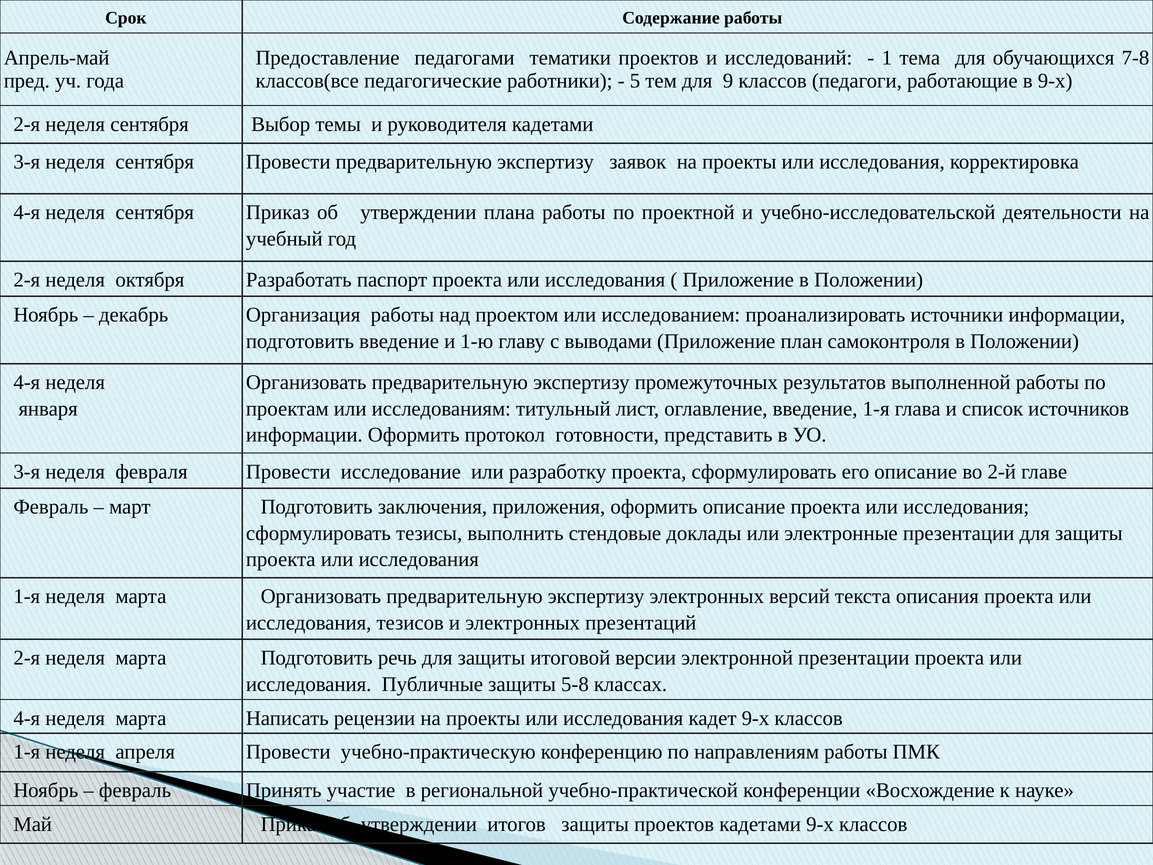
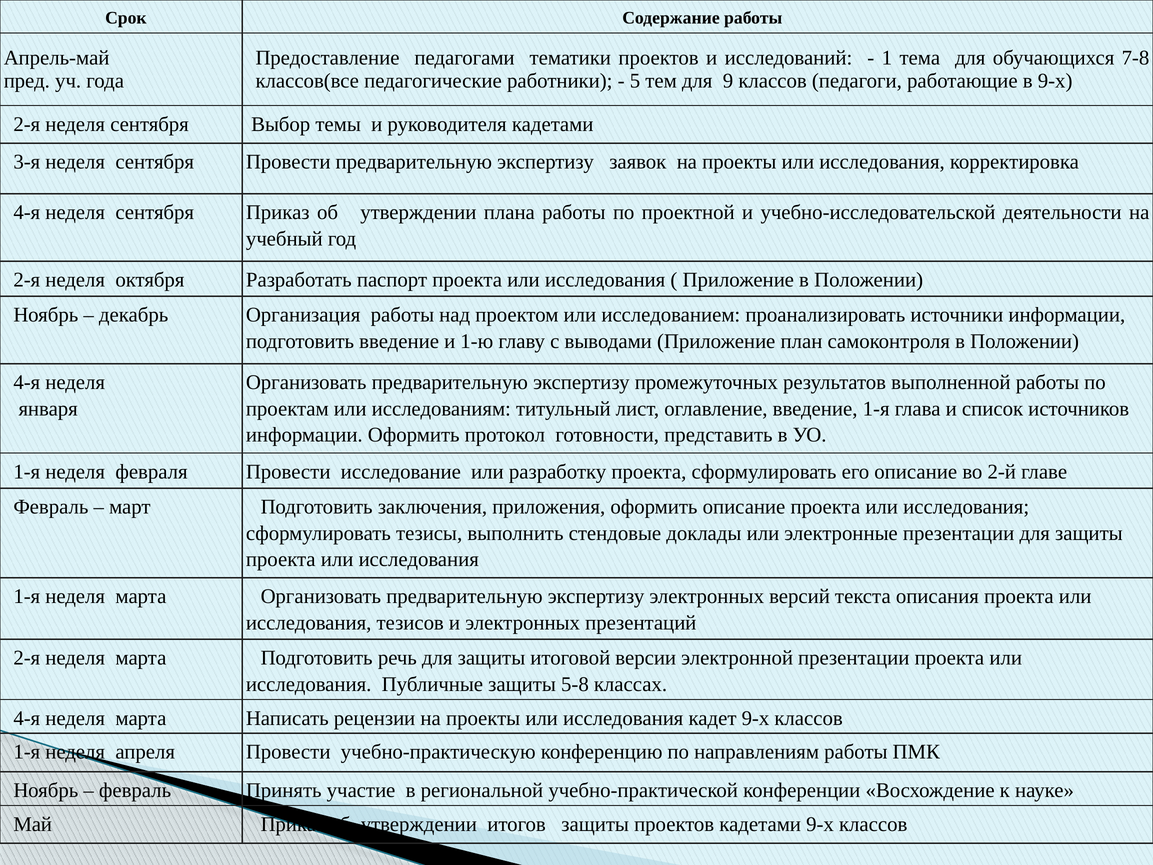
3-я: 3-я -> 1-я (27, 472)
